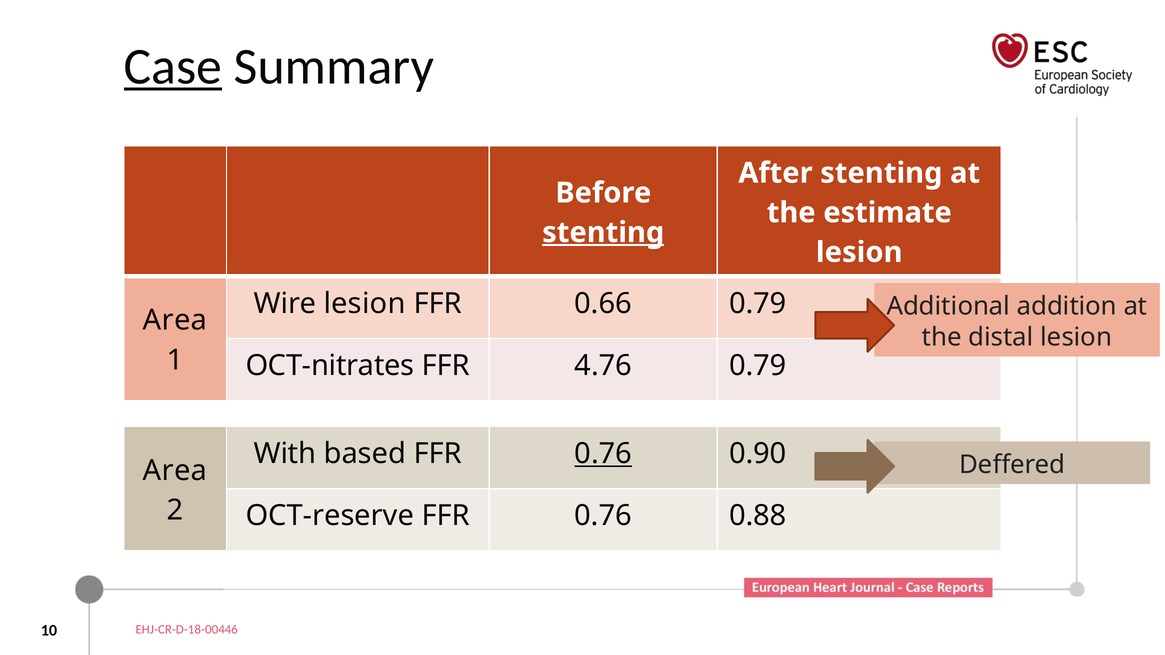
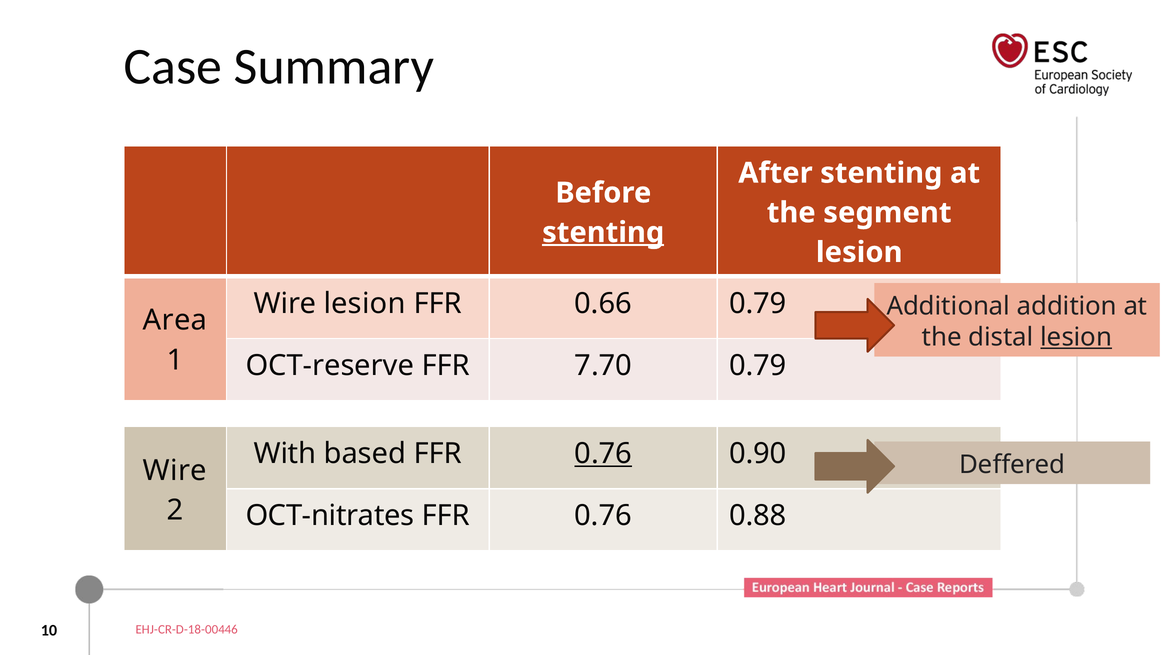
Case underline: present -> none (173, 67)
estimate: estimate -> segment (887, 213)
lesion underline: none -> present (1076, 337)
OCT-nitrates: OCT-nitrates -> OCT-reserve (330, 366)
4.76: 4.76 -> 7.70 (603, 366)
Area: Area -> Wire (175, 471)
OCT-reserve: OCT-reserve -> OCT-nitrates (330, 516)
